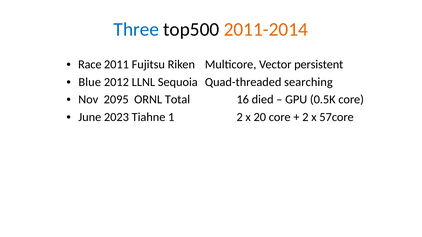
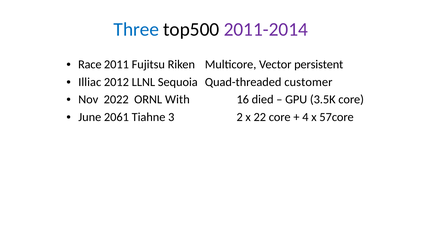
2011-2014 colour: orange -> purple (266, 29)
Blue: Blue -> Illiac (90, 82)
searching: searching -> customer (308, 82)
2095: 2095 -> 2022 (116, 100)
Total: Total -> With (177, 100)
0.5K: 0.5K -> 3.5K (323, 100)
2023: 2023 -> 2061 (116, 117)
1: 1 -> 3 (171, 117)
20: 20 -> 22 (260, 117)
2: 2 -> 4 (305, 117)
